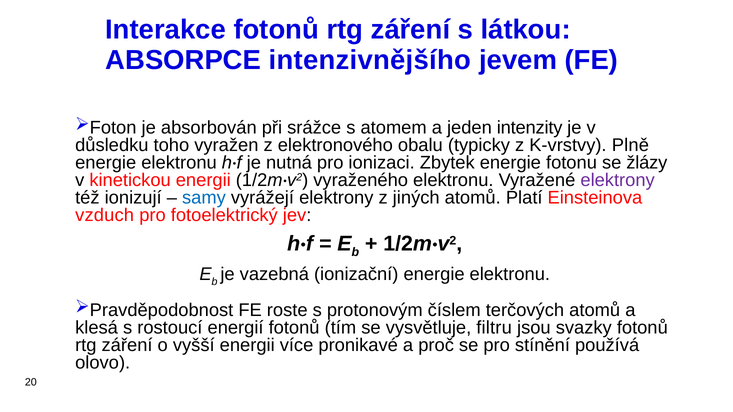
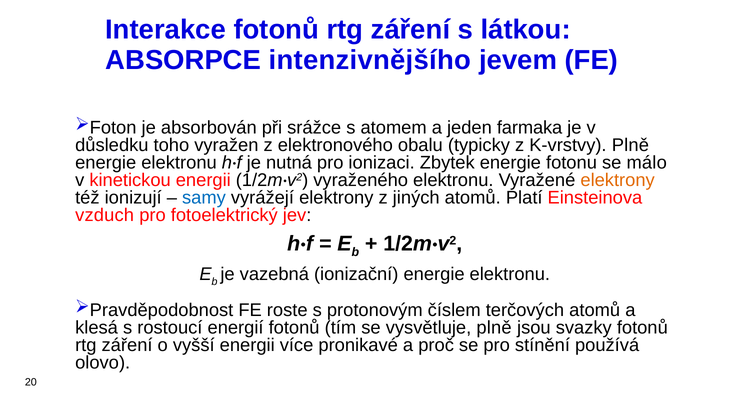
intenzity: intenzity -> farmaka (530, 128)
žlázy: žlázy -> málo (647, 163)
elektrony colour: purple -> orange (618, 180)
vysvětluje filtru: filtru -> plně (494, 328)
